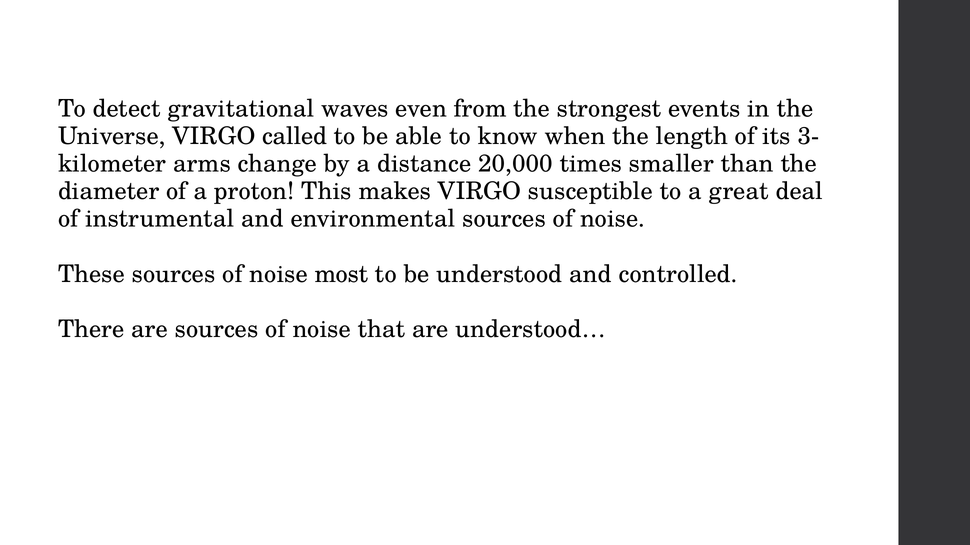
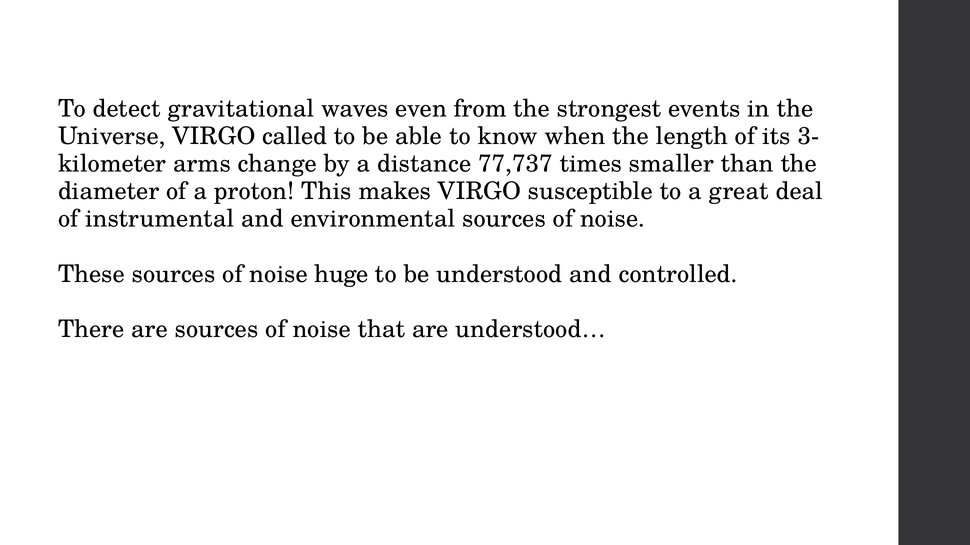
20,000: 20,000 -> 77,737 (515, 164)
most: most -> huge (341, 275)
